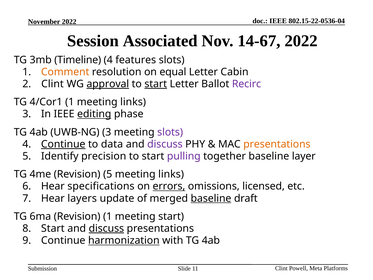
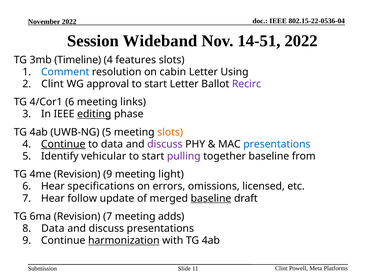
Associated: Associated -> Wideband (160, 41)
14-67: 14-67 -> 14-51 (259, 41)
Comment colour: orange -> blue (65, 72)
equal: equal -> cabin (173, 72)
Cabin: Cabin -> Using (235, 72)
approval underline: present -> none (108, 84)
start underline: present -> none (156, 84)
4/Cor1 1: 1 -> 6 (70, 102)
UWB-NG 3: 3 -> 5 (107, 132)
slots colour: purple -> orange (170, 132)
presentations colour: orange -> blue (277, 144)
precision: precision -> vehicular (104, 156)
layer: layer -> from (304, 156)
Revision 5: 5 -> 9 (108, 174)
links: links -> light (171, 174)
errors underline: present -> none (169, 186)
layers: layers -> follow (82, 198)
Revision 1: 1 -> 7 (108, 216)
meeting start: start -> adds (171, 216)
8 Start: Start -> Data (53, 228)
discuss underline: present -> none (106, 228)
